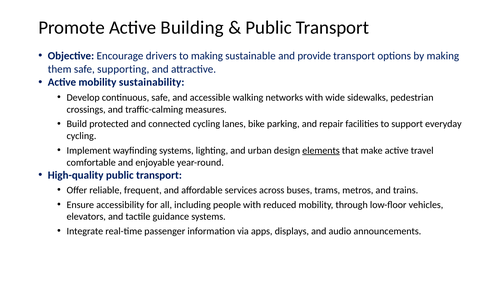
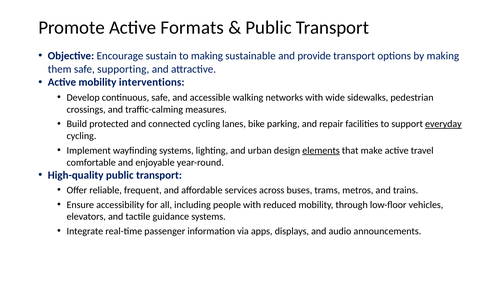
Building: Building -> Formats (192, 28)
drivers: drivers -> sustain (161, 56)
sustainability: sustainability -> interventions (152, 82)
everyday underline: none -> present (443, 124)
